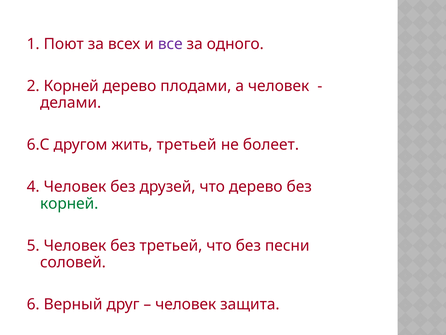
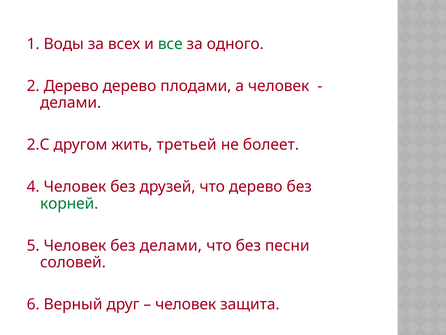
Поют: Поют -> Воды (64, 44)
все colour: purple -> green (170, 44)
2 Корней: Корней -> Дерево (71, 86)
6.С: 6.С -> 2.С (38, 145)
без третьей: третьей -> делами (171, 245)
